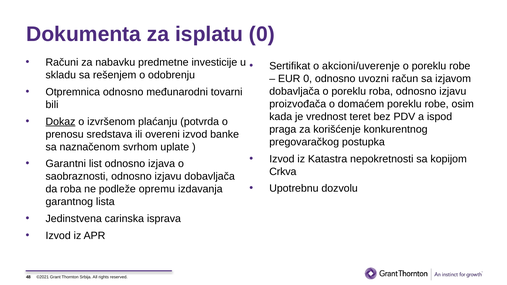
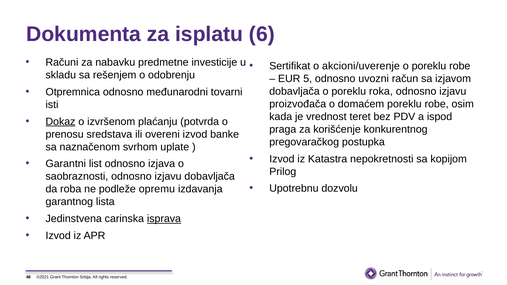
isplatu 0: 0 -> 6 (262, 34)
EUR 0: 0 -> 5 (308, 79)
poreklu roba: roba -> roka (381, 91)
bili: bili -> isti (52, 105)
Crkva: Crkva -> Prilog (283, 172)
isprava underline: none -> present (164, 219)
